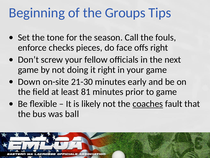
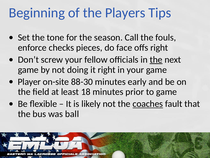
Groups: Groups -> Players (125, 13)
the underline: none -> present (156, 59)
Down: Down -> Player (29, 82)
21-30: 21-30 -> 88-30 (82, 82)
81: 81 -> 18 (86, 92)
